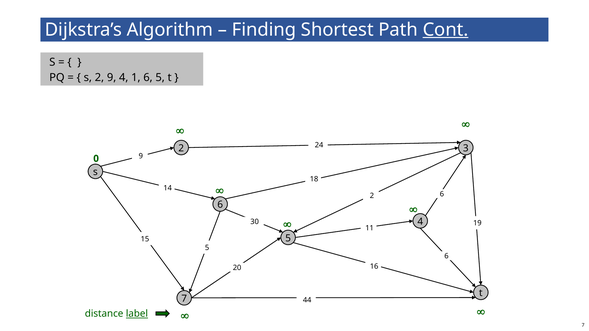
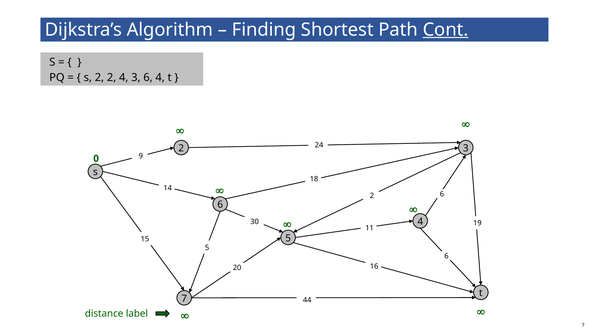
s 2 9: 9 -> 2 (112, 78)
4 1: 1 -> 3 (136, 78)
6 5: 5 -> 4 (160, 78)
label underline: present -> none (137, 314)
